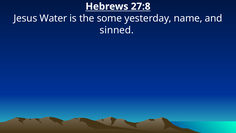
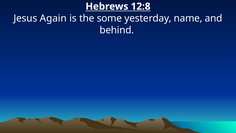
27:8: 27:8 -> 12:8 (141, 6)
Water: Water -> Again (53, 18)
sinned: sinned -> behind (117, 30)
